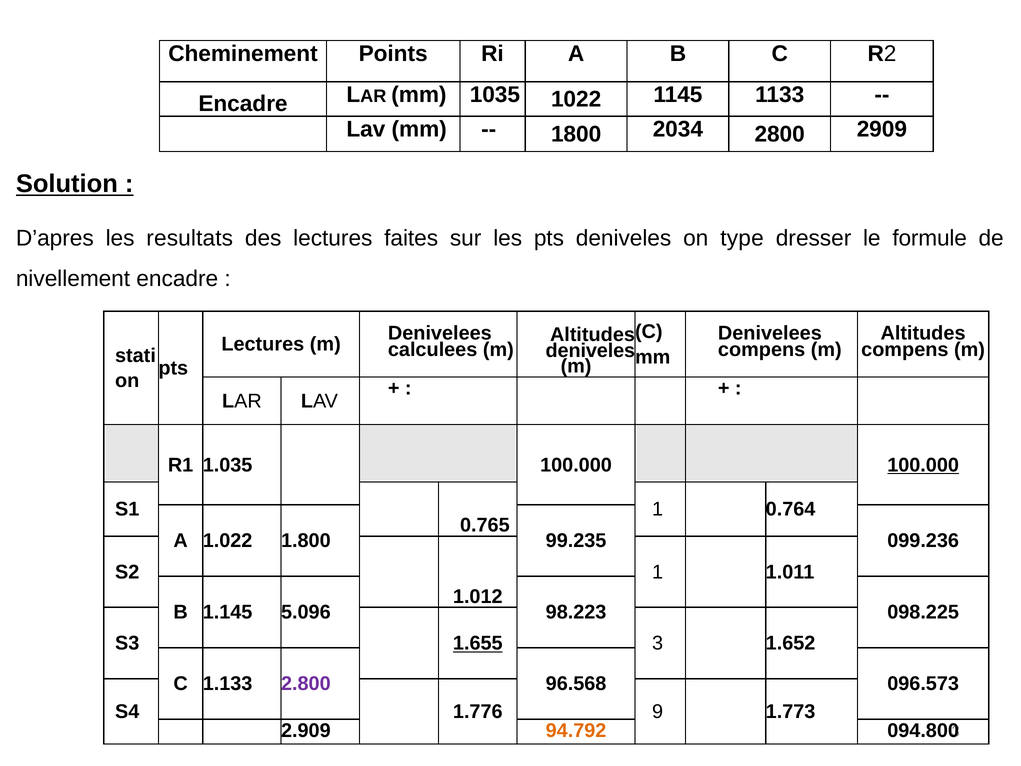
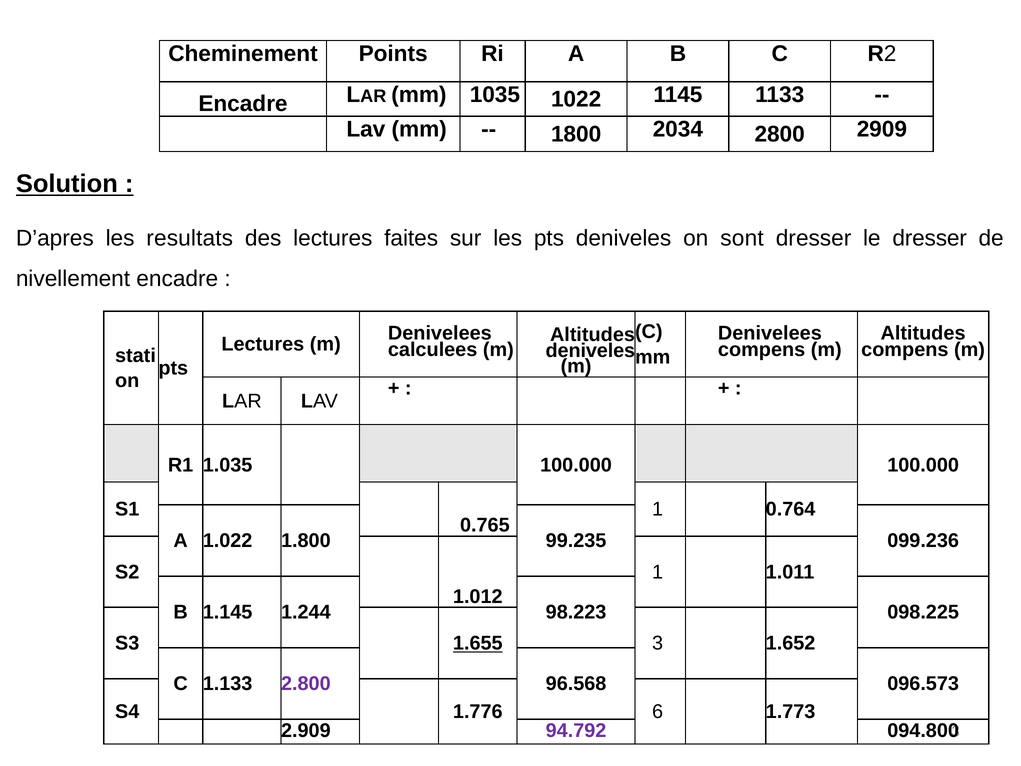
type: type -> sont (742, 238)
le formule: formule -> dresser (930, 238)
100.000 underline: present -> none (923, 465)
5.096: 5.096 -> 1.244 (306, 612)
9: 9 -> 6 (658, 711)
94.792 colour: orange -> purple (576, 731)
